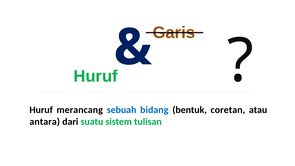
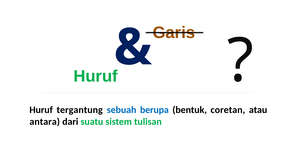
merancang: merancang -> tergantung (80, 110)
bidang: bidang -> berupa (154, 110)
